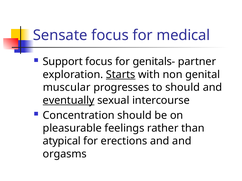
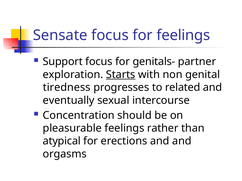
for medical: medical -> feelings (183, 35)
muscular: muscular -> tiredness (67, 88)
to should: should -> related (183, 88)
eventually underline: present -> none (69, 101)
